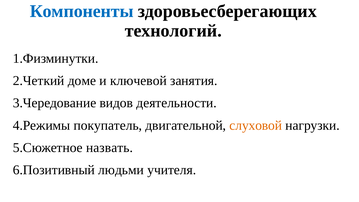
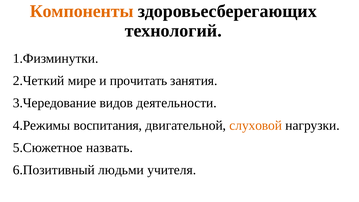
Компоненты colour: blue -> orange (82, 11)
доме: доме -> мире (82, 81)
ключевой: ключевой -> прочитать (139, 81)
покупатель: покупатель -> воспитания (108, 125)
